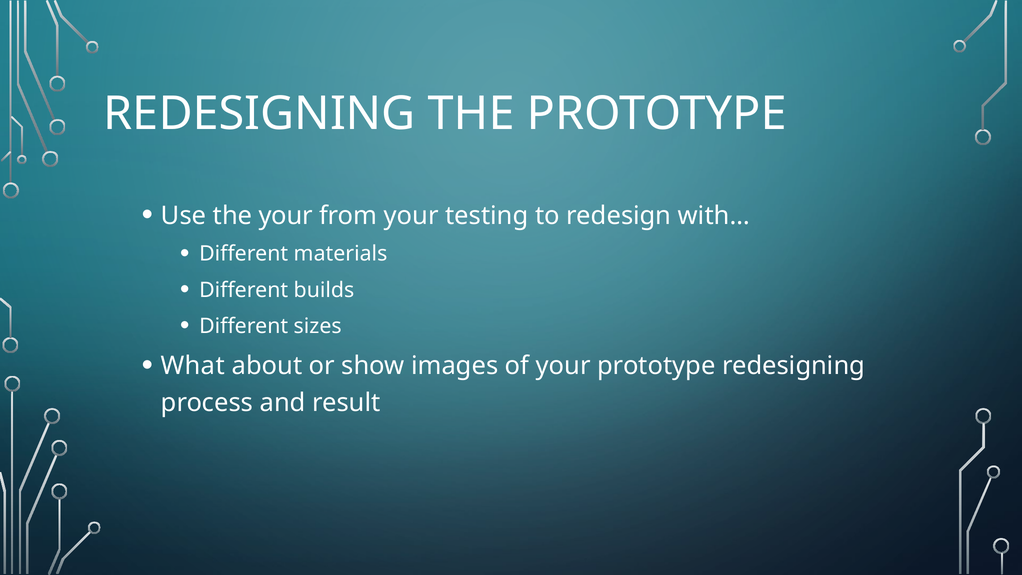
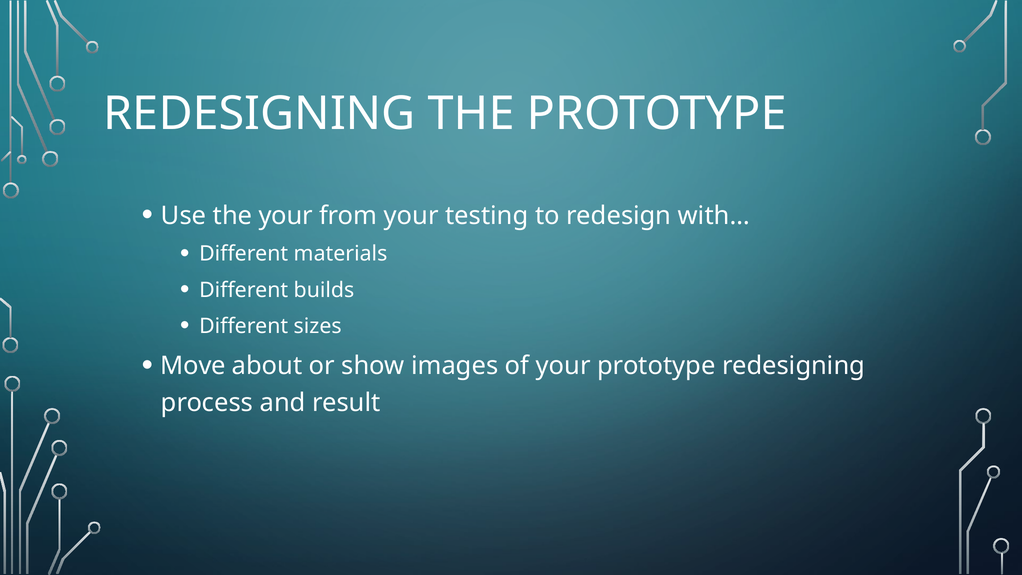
What: What -> Move (193, 366)
